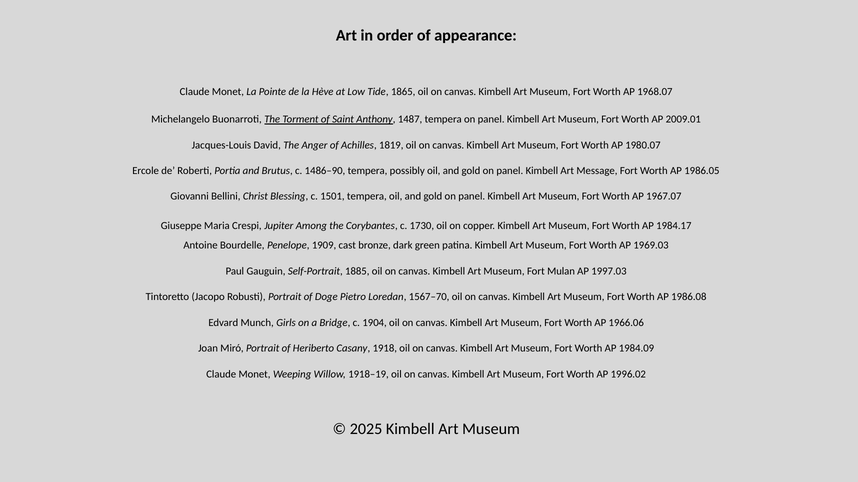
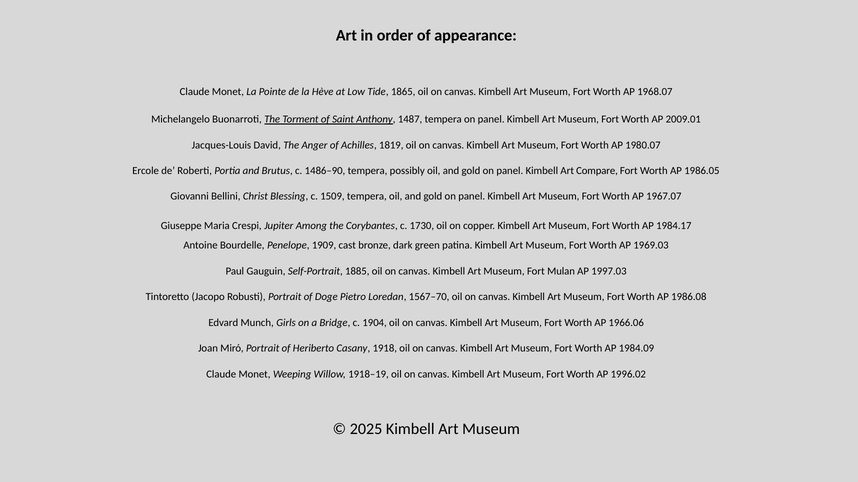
Message: Message -> Compare (597, 171)
1501: 1501 -> 1509 (332, 197)
